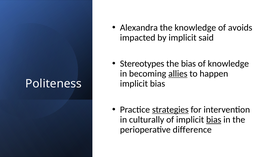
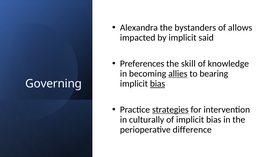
the knowledge: knowledge -> bystanders (195, 28)
avoids: avoids -> allows (240, 28)
Stereotypes: Stereotypes -> Preferences (142, 64)
the bias: bias -> skill (188, 64)
happen: happen -> bearing (214, 74)
bias underline: none -> present (158, 84)
Politeness: Politeness -> Governing (54, 84)
bias underline: present -> none (214, 120)
